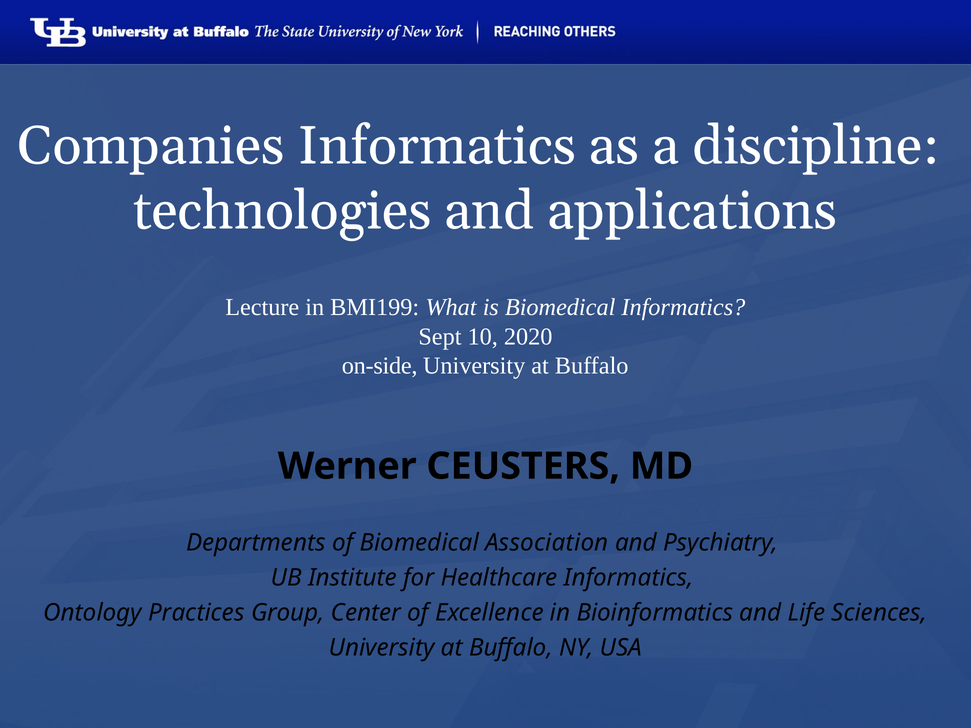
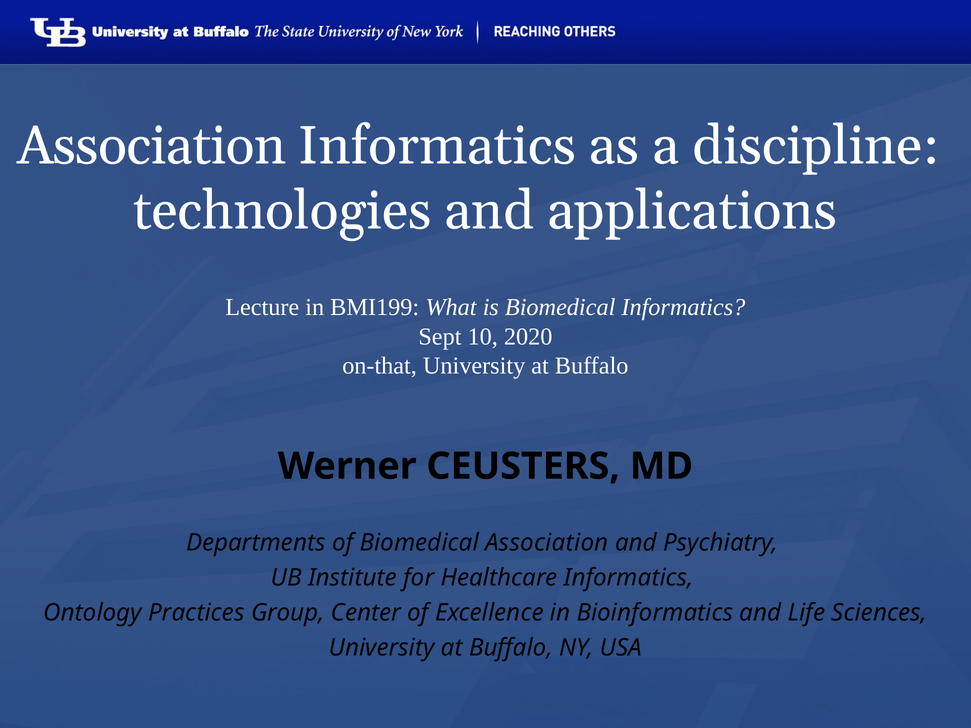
Companies: Companies -> Association (152, 146)
on-side: on-side -> on-that (380, 366)
